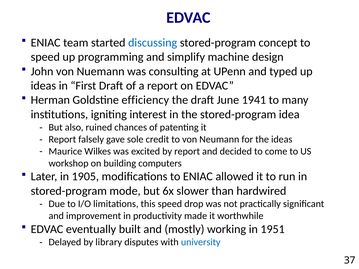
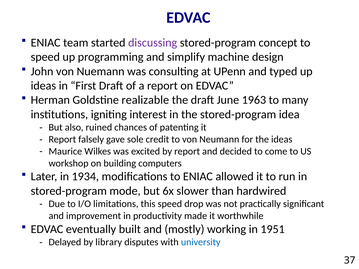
discussing colour: blue -> purple (153, 43)
efficiency: efficiency -> realizable (145, 100)
1941: 1941 -> 1963 (254, 100)
1905: 1905 -> 1934 (85, 177)
